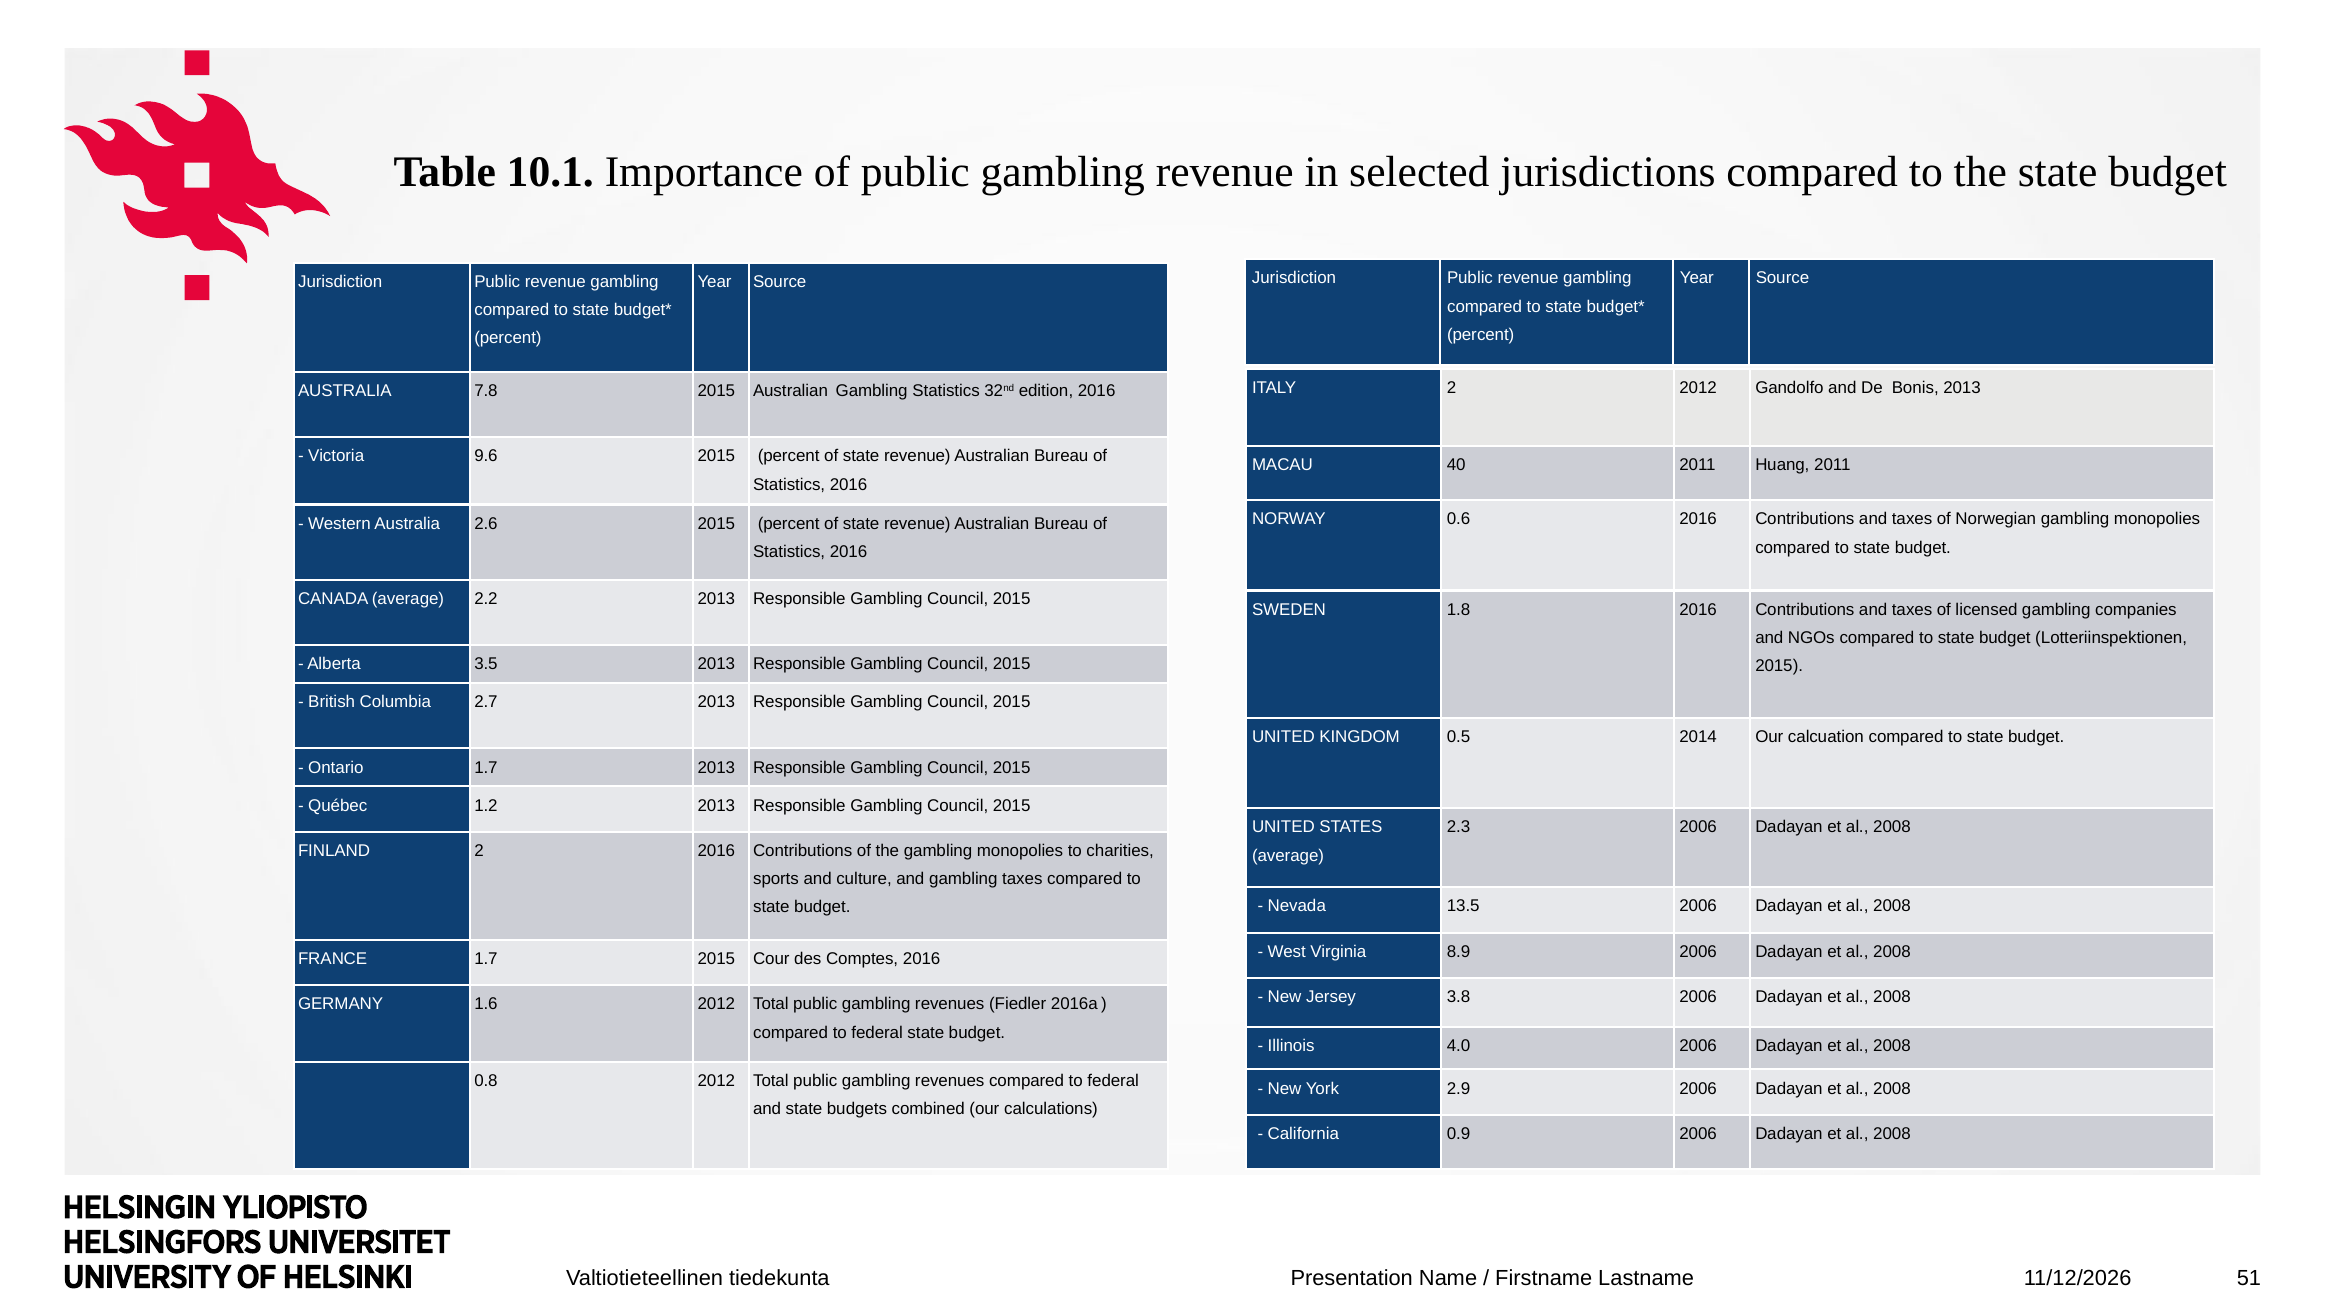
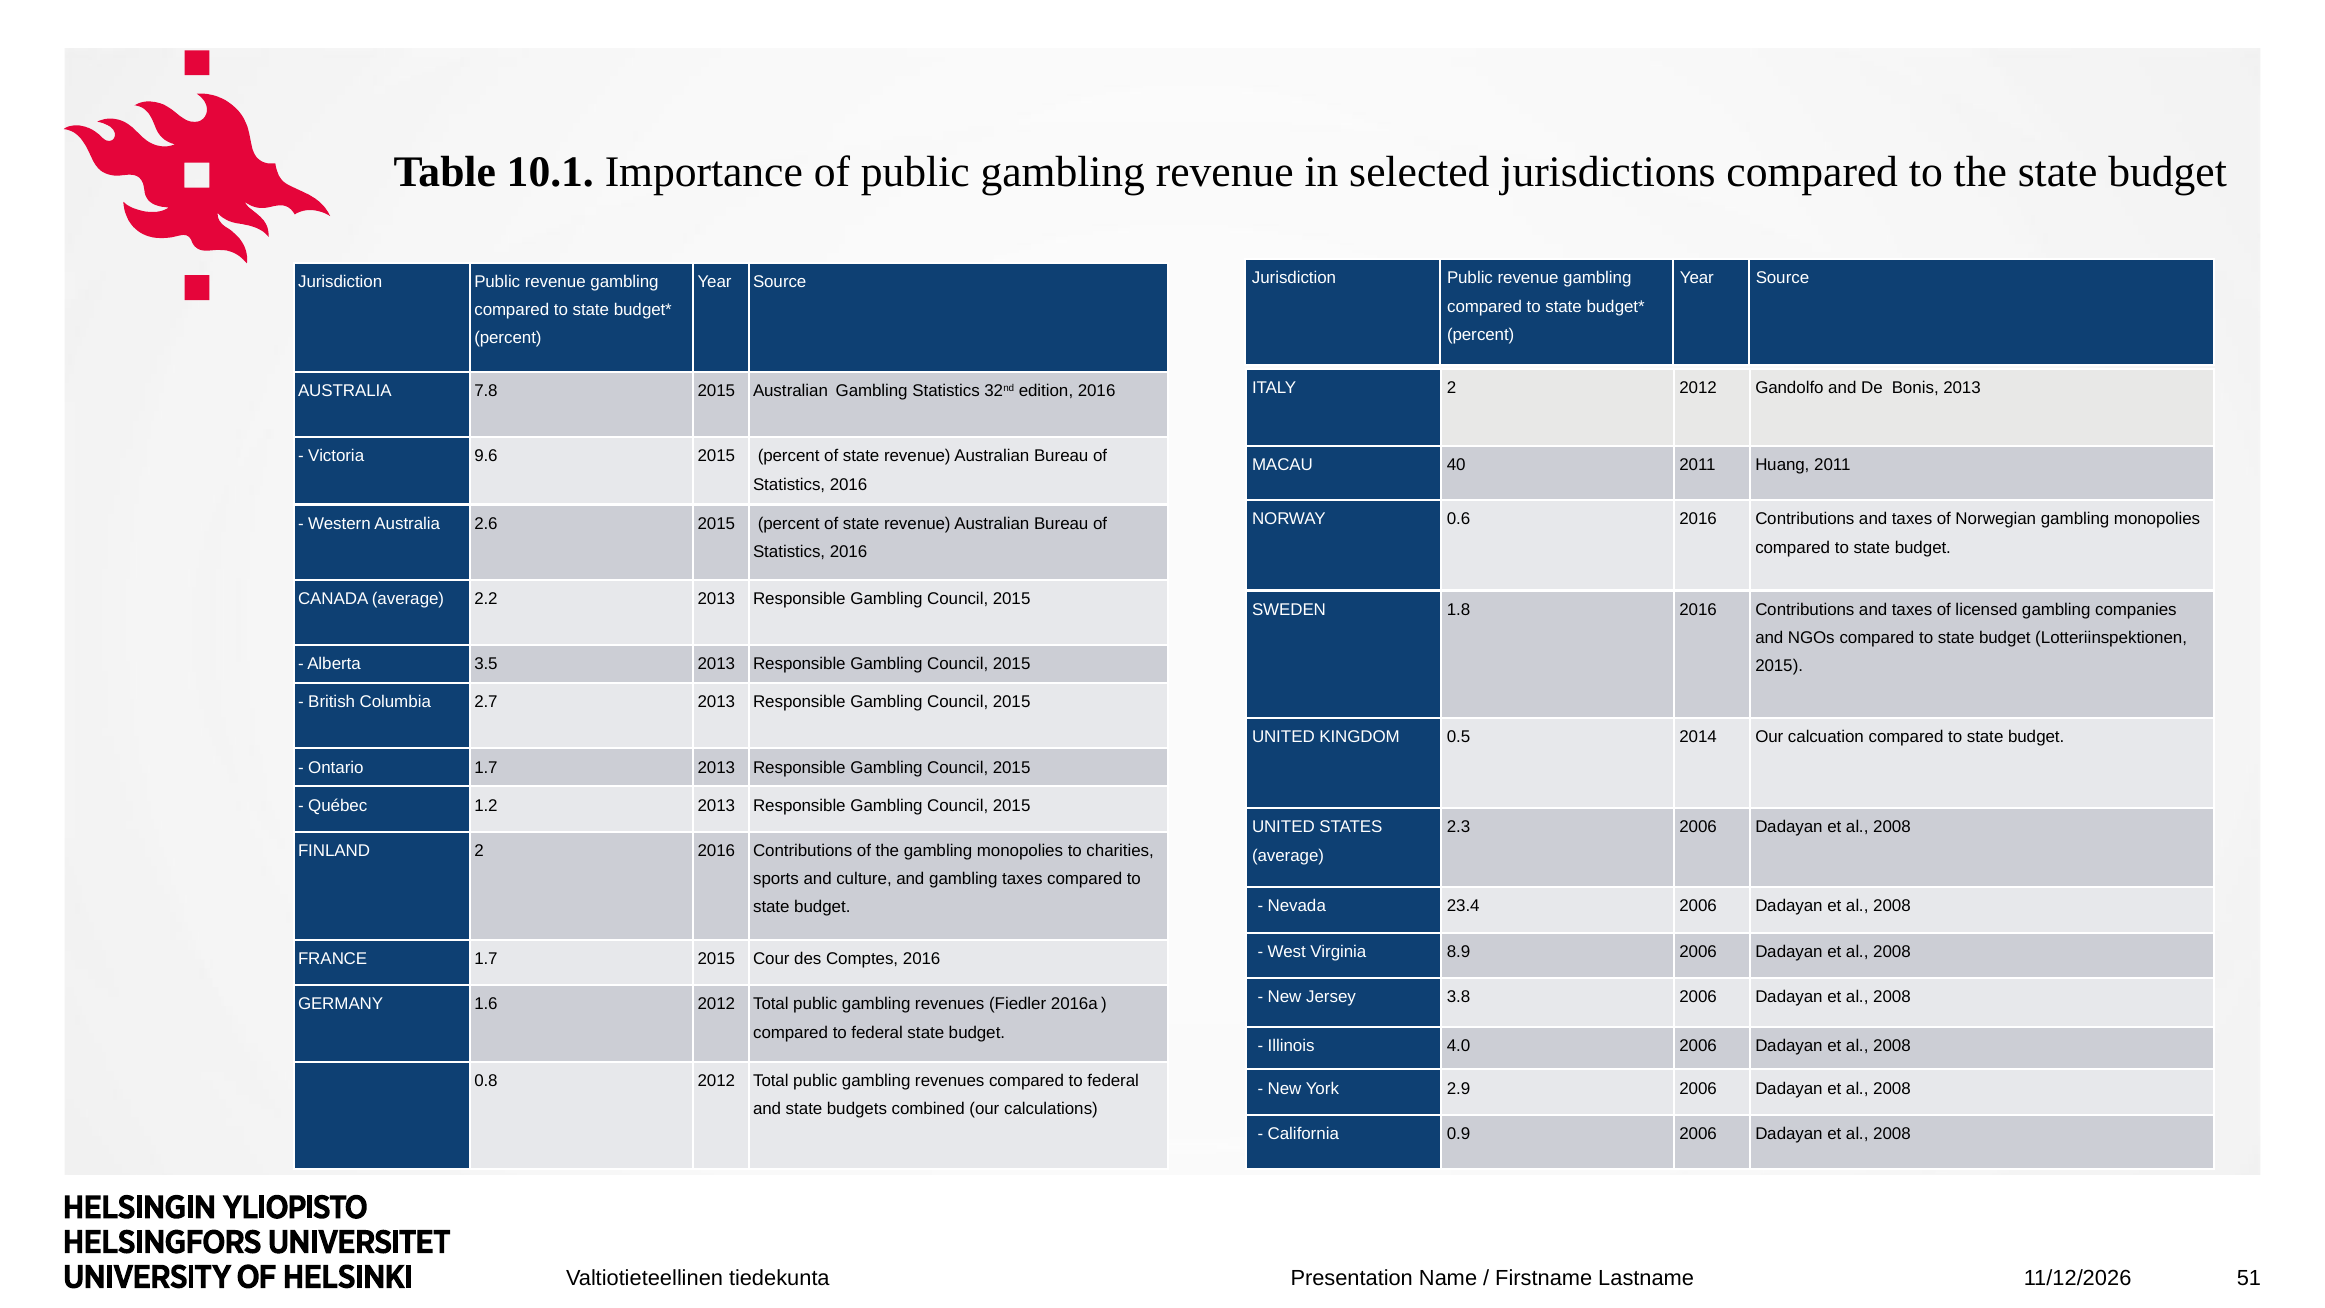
13.5: 13.5 -> 23.4 (1463, 906)
